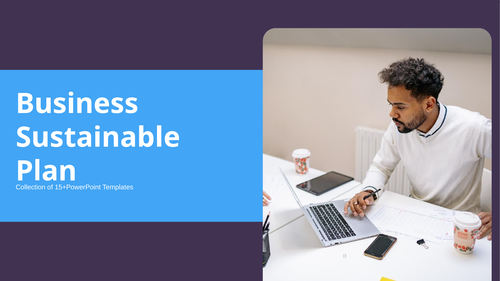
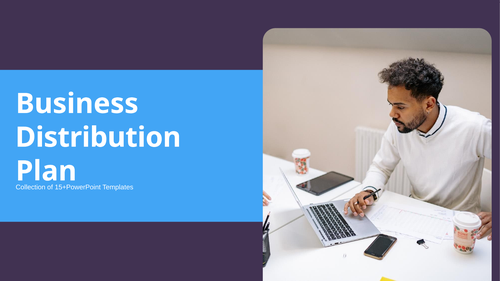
Sustainable: Sustainable -> Distribution (98, 138)
